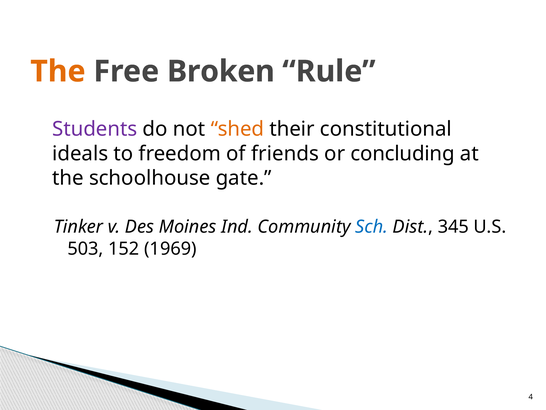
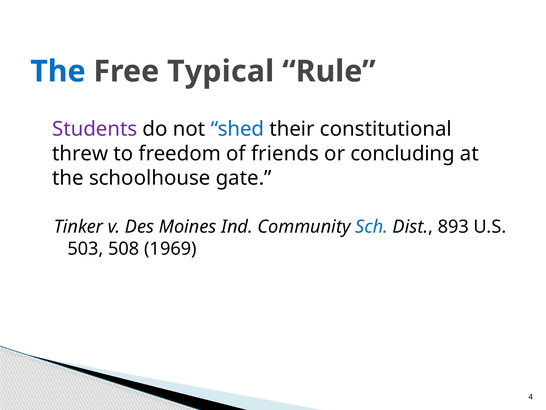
The colour: orange -> blue (58, 71)
Broken: Broken -> Typical (221, 71)
shed colour: orange -> blue (237, 129)
ideals: ideals -> threw (80, 153)
345: 345 -> 893 (453, 227)
152: 152 -> 508 (124, 248)
